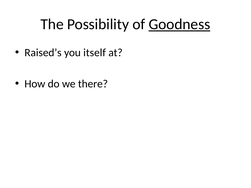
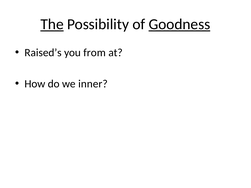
The underline: none -> present (52, 24)
itself: itself -> from (95, 53)
there: there -> inner (93, 84)
